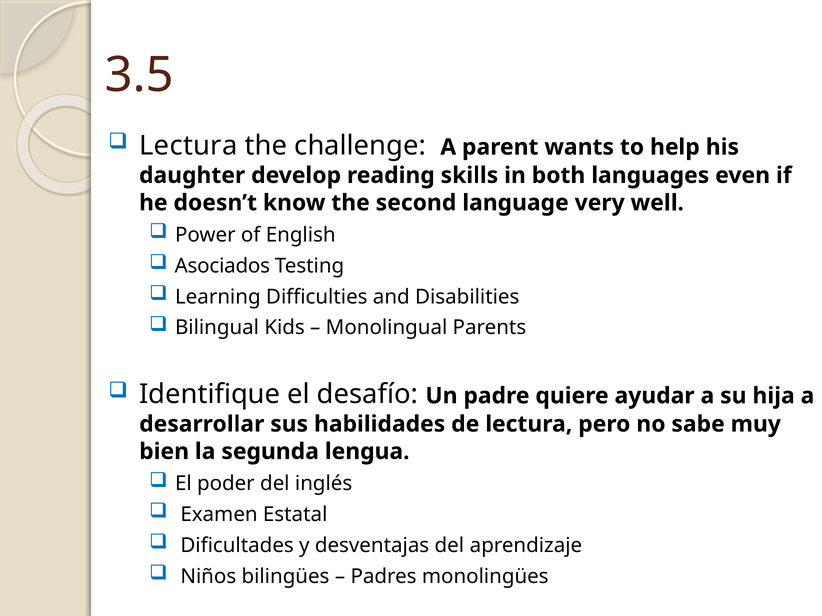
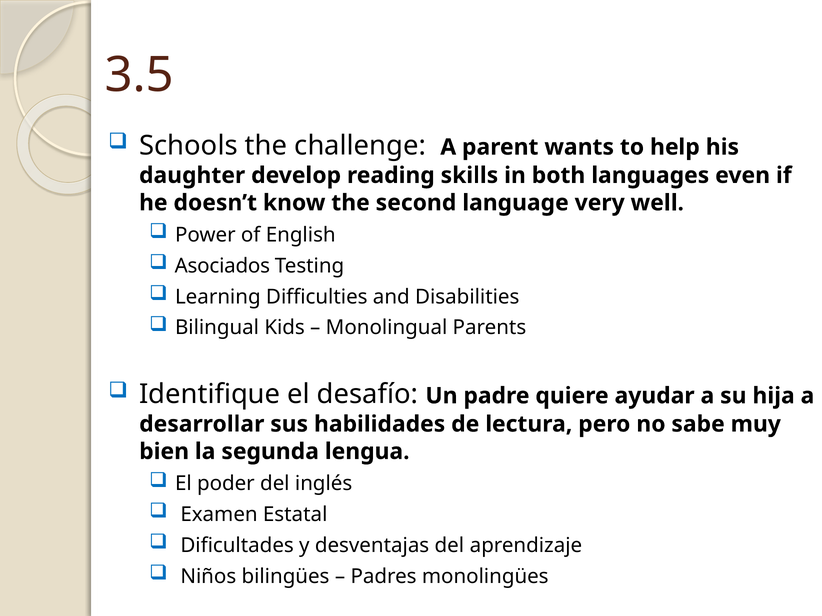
Lectura: Lectura -> Schools (188, 146)
